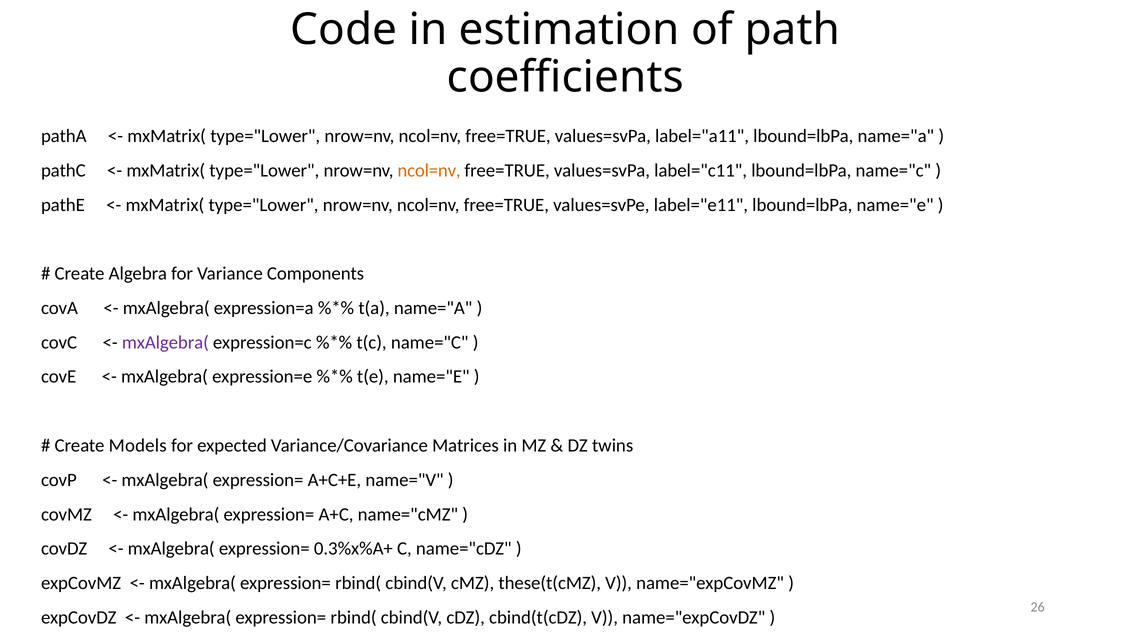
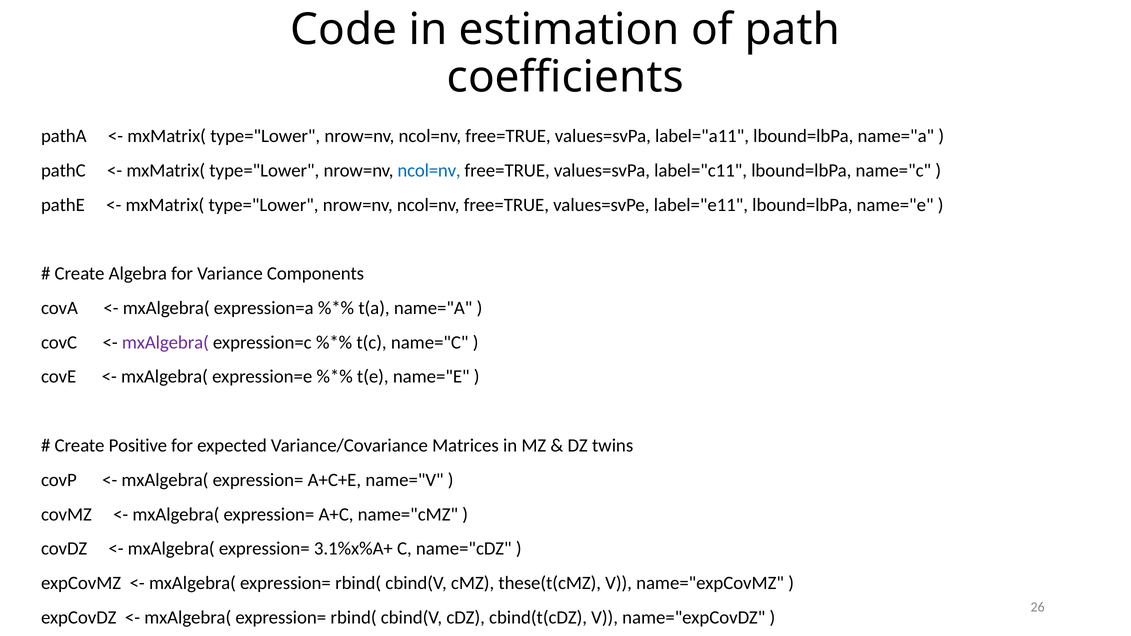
ncol=nv colour: orange -> blue (429, 170)
Models: Models -> Positive (138, 446)
0.3%x%A+: 0.3%x%A+ -> 3.1%x%A+ (353, 549)
